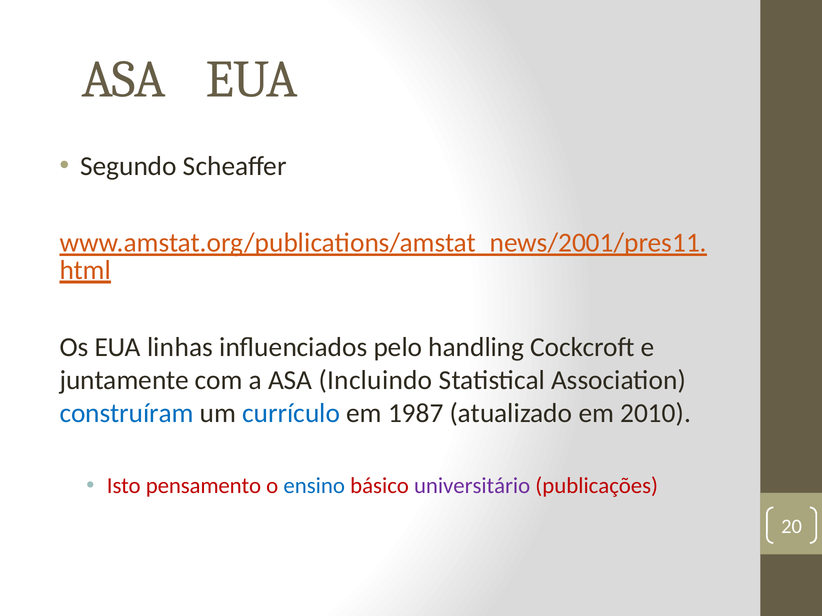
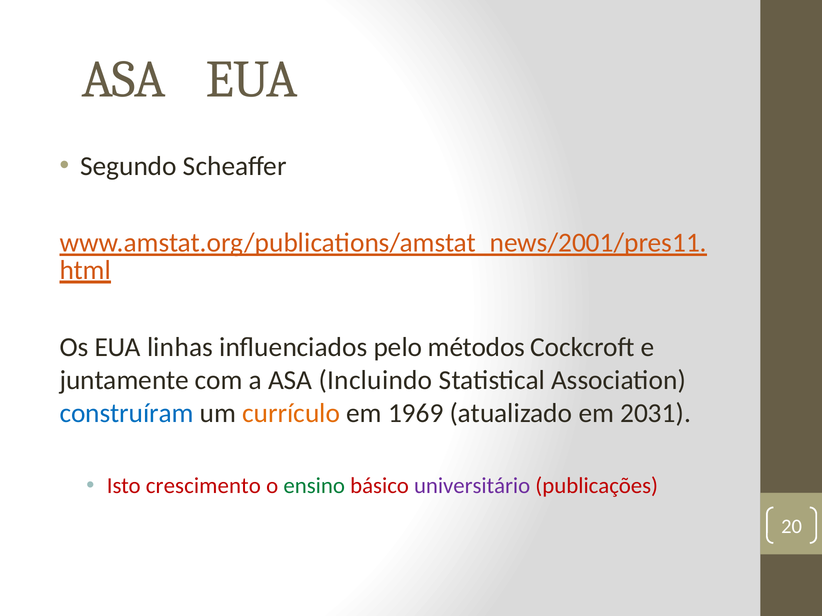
handling: handling -> métodos (476, 348)
currículo colour: blue -> orange (291, 413)
1987: 1987 -> 1969 (416, 413)
2010: 2010 -> 2031 (656, 413)
pensamento: pensamento -> crescimento (203, 486)
ensino colour: blue -> green (314, 486)
